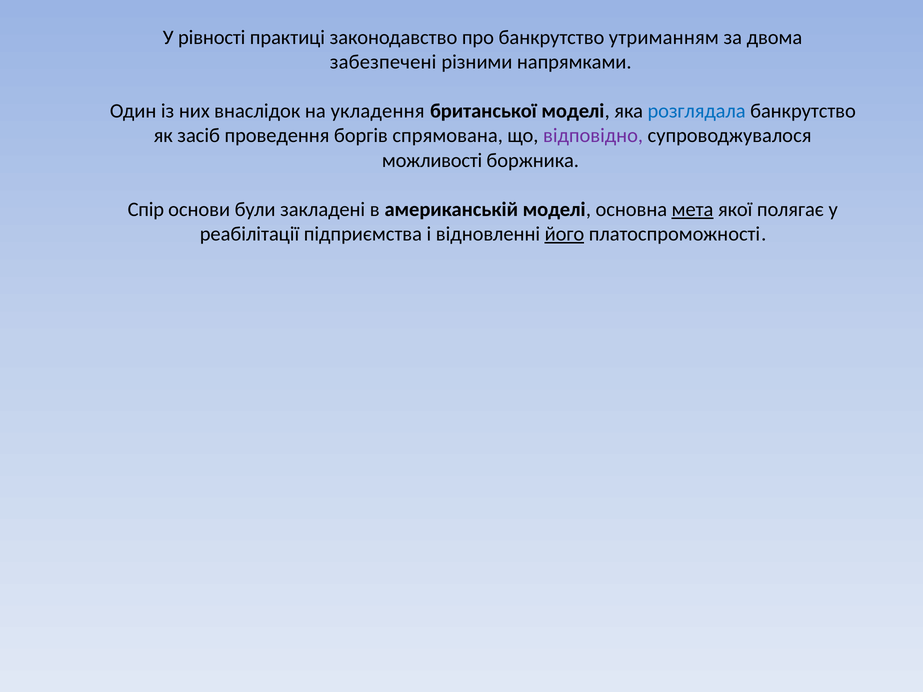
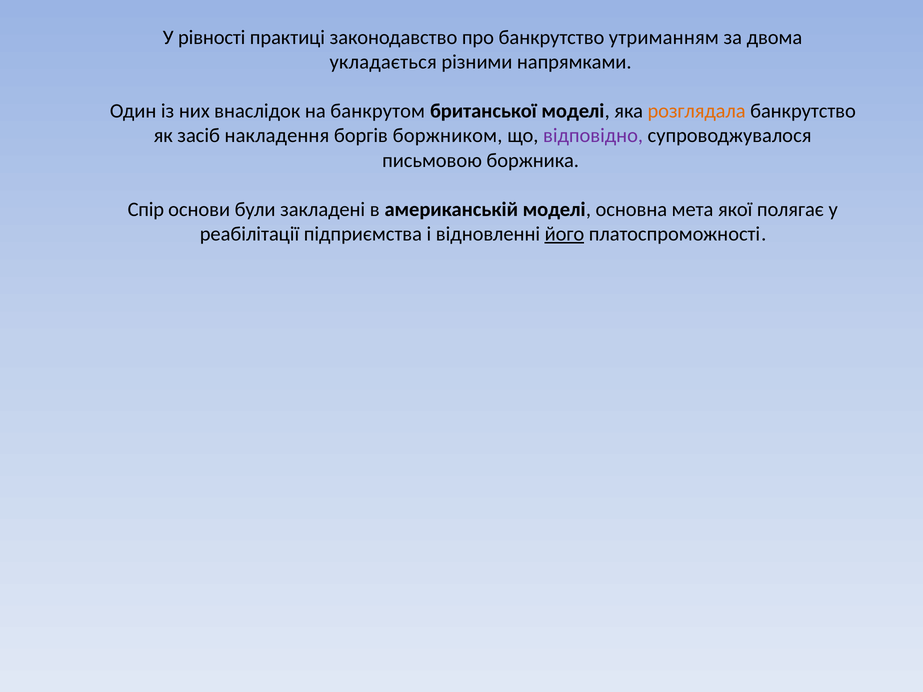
забезпечені: забезпечені -> укладається (383, 62)
укладення: укладення -> банкрутом (378, 111)
розглядала colour: blue -> orange (697, 111)
проведення: проведення -> накладення (277, 136)
спрямована: спрямована -> боржником (448, 136)
можливості: можливості -> письмовою (432, 160)
мета underline: present -> none (693, 210)
